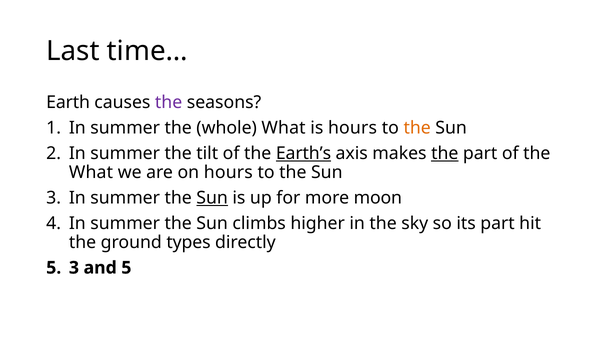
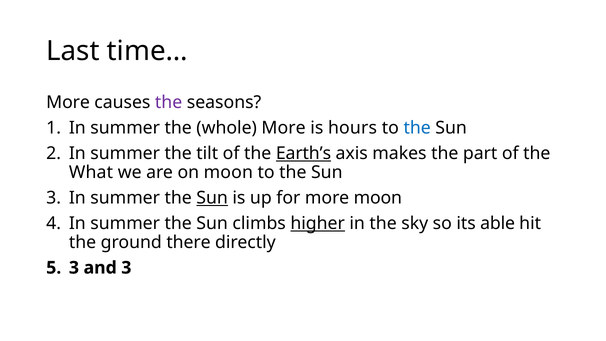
Earth: Earth -> More (68, 102)
whole What: What -> More (284, 128)
the colour: orange -> blue (417, 128)
the underline: present -> none (445, 153)
on hours: hours -> moon (228, 172)
higher underline: none -> present (318, 223)
its part: part -> able (498, 223)
types: types -> there (189, 242)
and 5: 5 -> 3 (126, 268)
